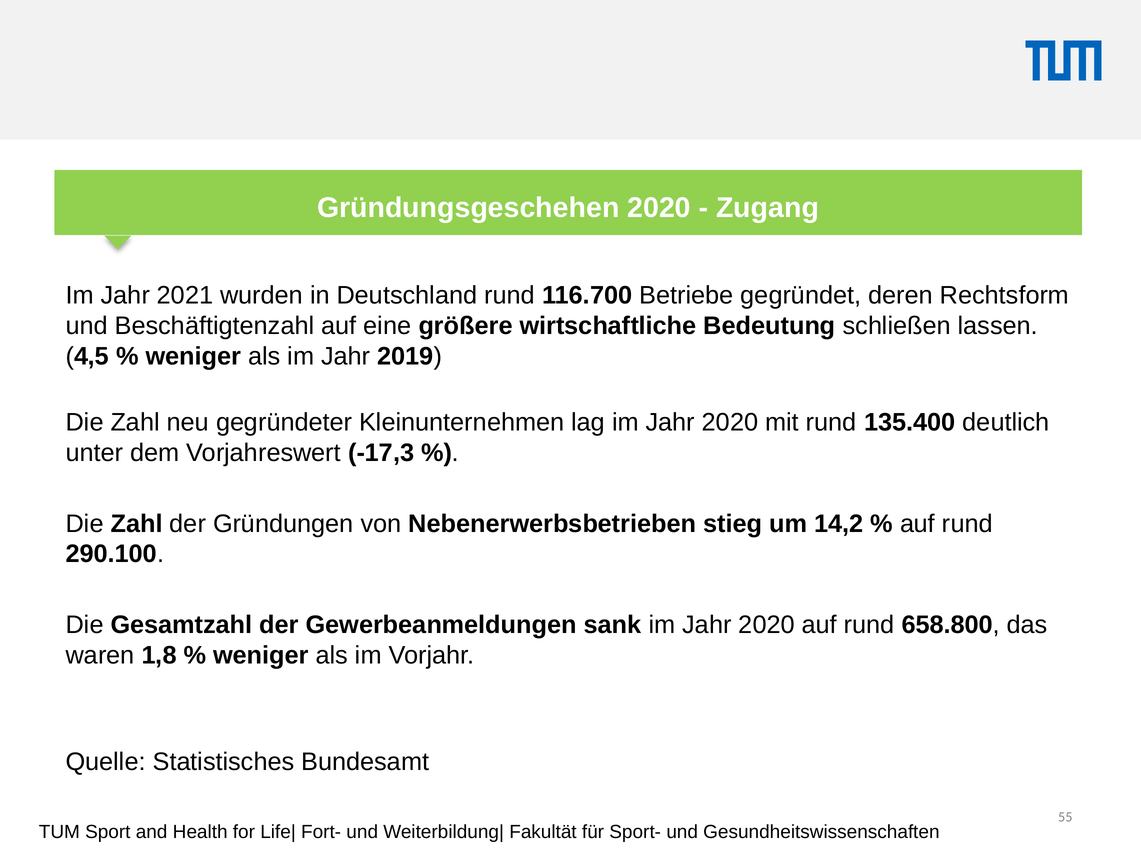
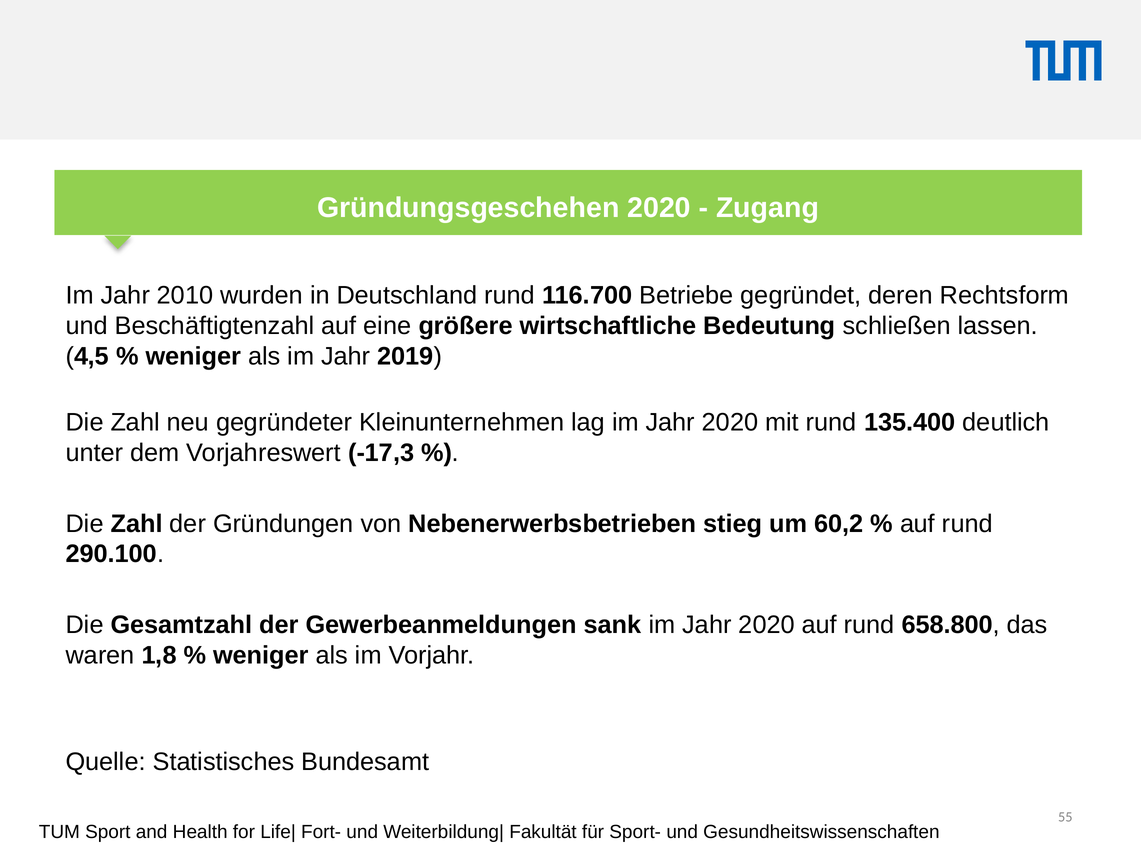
2021: 2021 -> 2010 (185, 295)
14,2: 14,2 -> 60,2 (839, 524)
